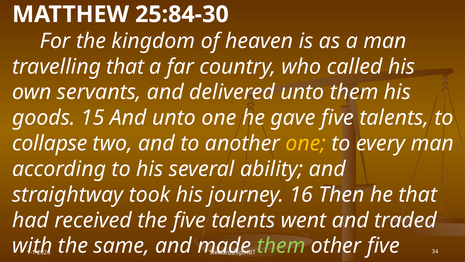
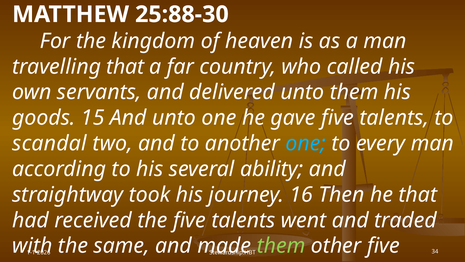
25:84-30: 25:84-30 -> 25:88-30 (182, 14)
collapse: collapse -> scandal (50, 143)
one colour: yellow -> light blue (306, 143)
